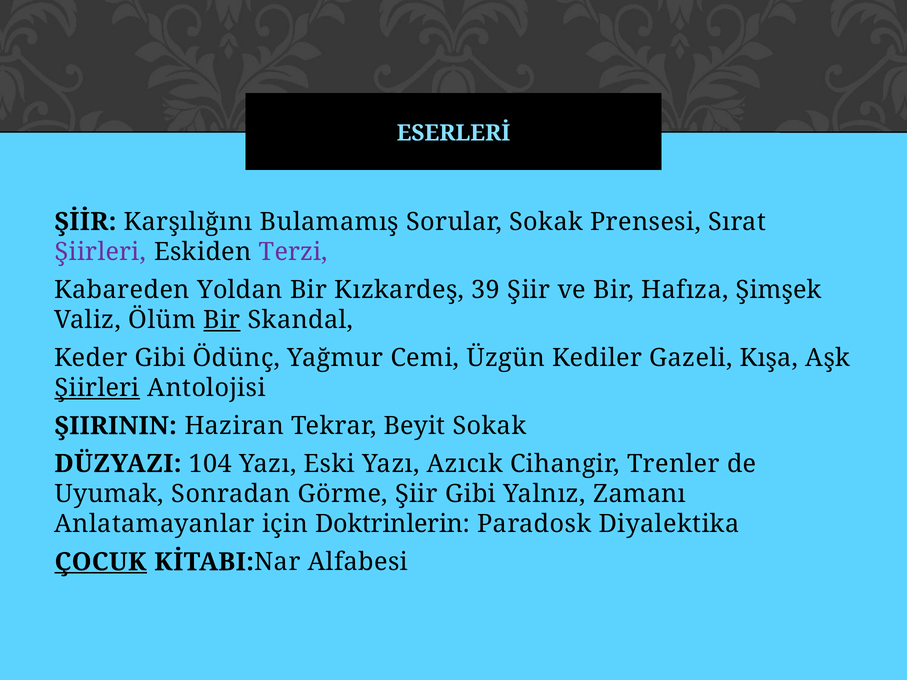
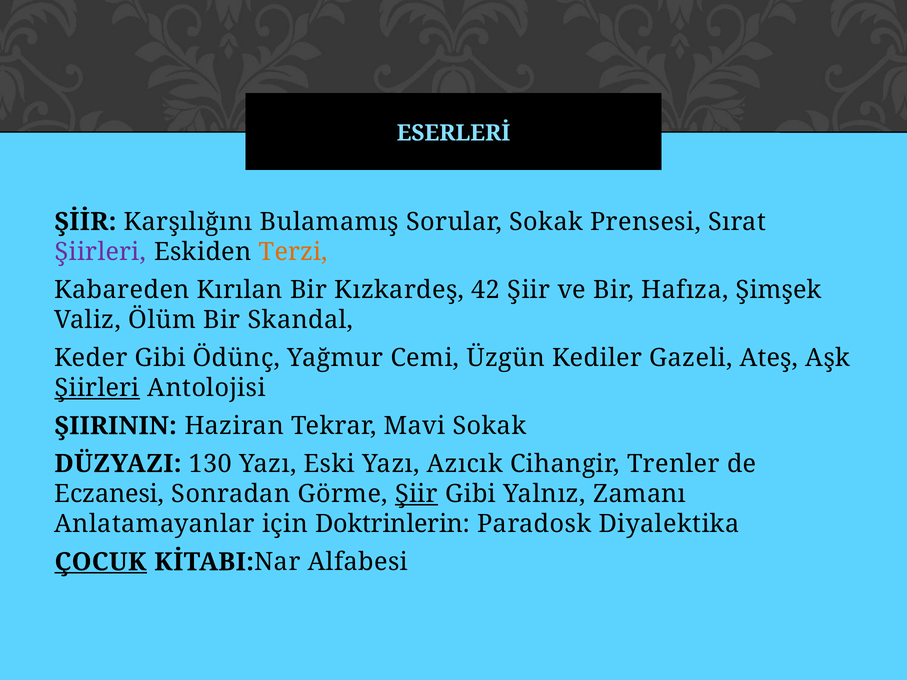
Terzi colour: purple -> orange (293, 252)
Yoldan: Yoldan -> Kırılan (240, 290)
39: 39 -> 42 (486, 290)
Bir underline: present -> none (222, 320)
Kışa: Kışa -> Ateş (769, 358)
Beyit: Beyit -> Mavi (414, 426)
104: 104 -> 130 (210, 464)
Uyumak: Uyumak -> Eczanesi (109, 494)
Şiir underline: none -> present (416, 494)
